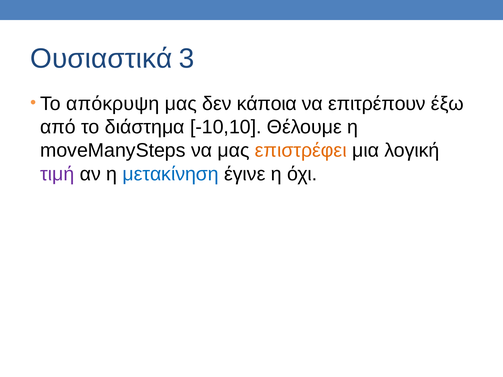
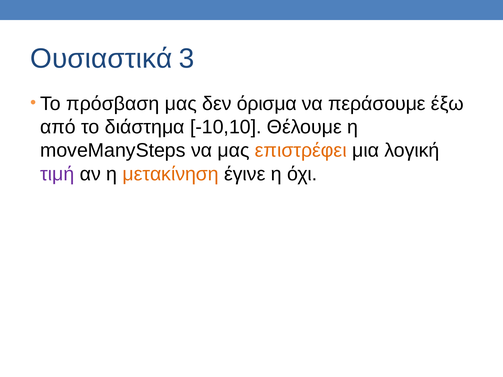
απόκρυψη: απόκρυψη -> πρόσβαση (113, 104)
κάποια: κάποια -> όρισμα (267, 104)
επιτρέπουν: επιτρέπουν -> περάσουμε (377, 104)
μετακίνηση colour: blue -> orange (171, 174)
